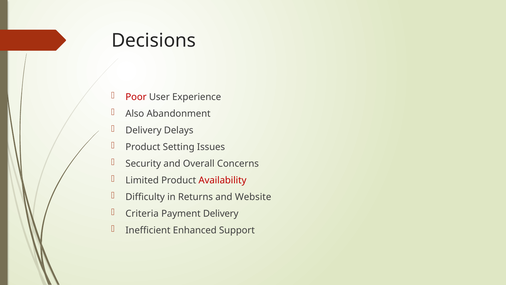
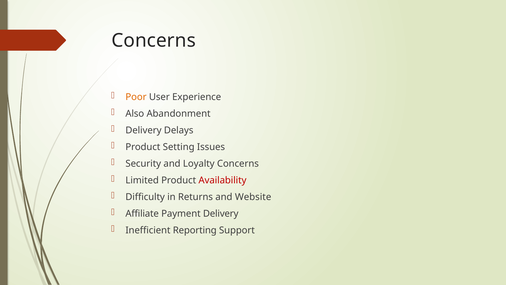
Decisions: Decisions -> Concerns (154, 41)
Poor colour: red -> orange (136, 97)
Overall: Overall -> Loyalty (199, 163)
Criteria: Criteria -> Affiliate (142, 213)
Enhanced: Enhanced -> Reporting (195, 230)
